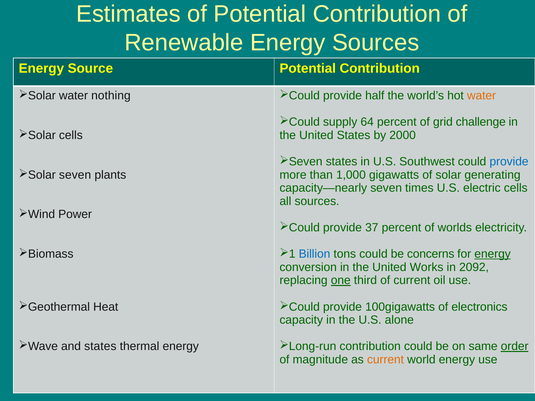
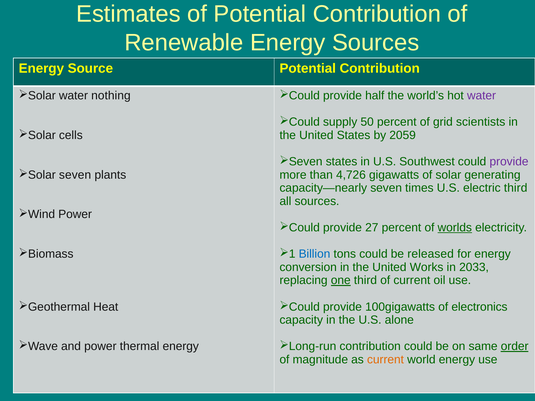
water colour: orange -> purple (482, 96)
64: 64 -> 50 (367, 122)
challenge: challenge -> scientists (481, 122)
2000: 2000 -> 2059 (403, 135)
provide colour: blue -> purple (509, 162)
1,000: 1,000 -> 4,726 (351, 175)
electric cells: cells -> third (516, 188)
37: 37 -> 27 (372, 228)
worlds underline: none -> present (455, 228)
concerns: concerns -> released (431, 254)
energy underline: present -> none (493, 254)
2092: 2092 -> 2033 (474, 267)
and states: states -> power (100, 347)
